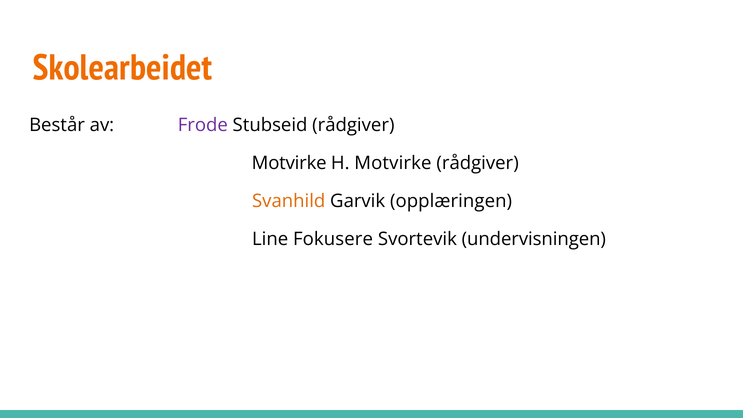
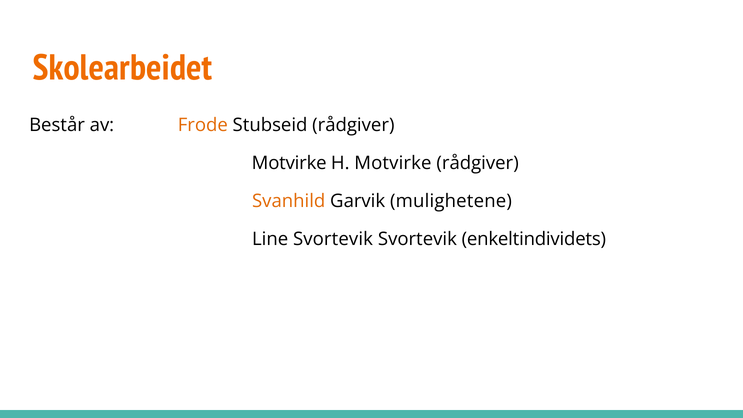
Frode colour: purple -> orange (203, 125)
opplæringen: opplæringen -> mulighetene (451, 201)
Line Fokusere: Fokusere -> Svortevik (333, 239)
undervisningen: undervisningen -> enkeltindividets (534, 239)
